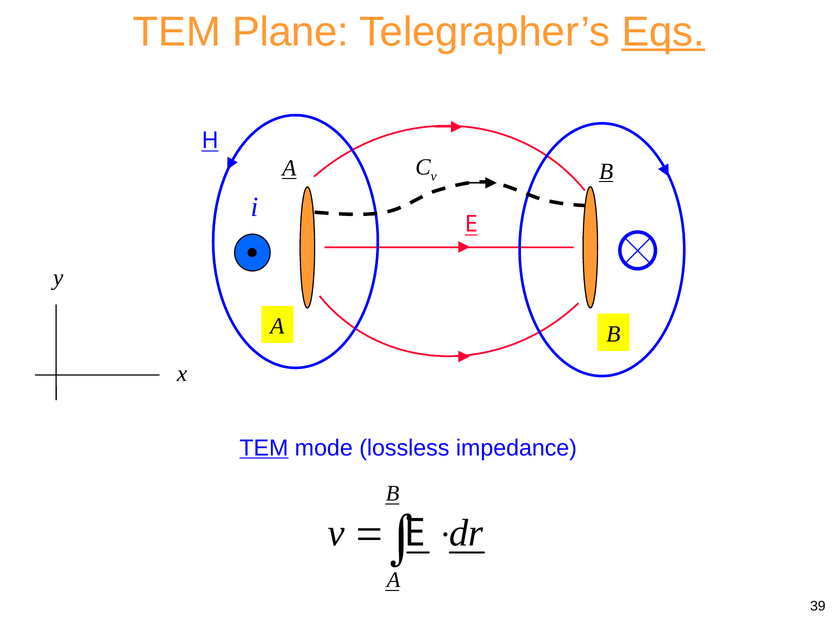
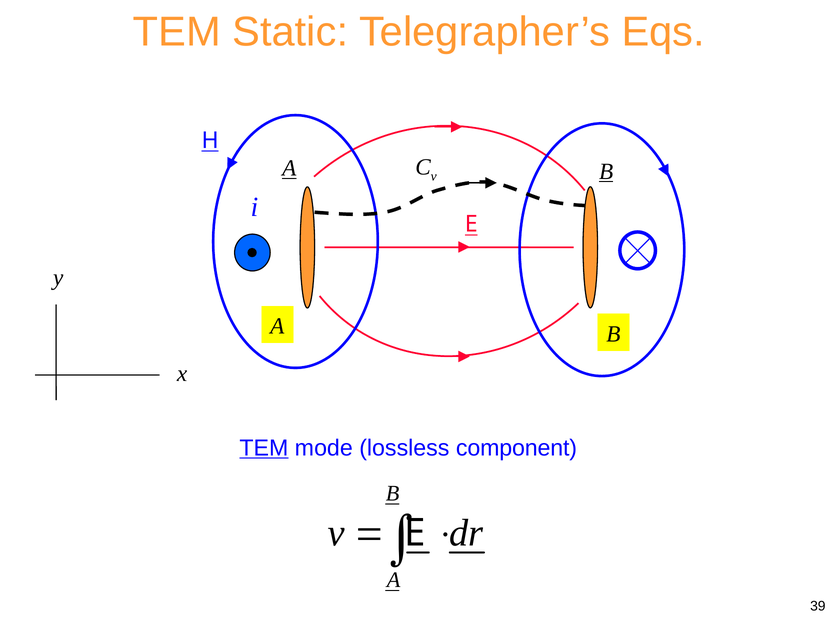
Plane: Plane -> Static (290, 32)
Eqs underline: present -> none (663, 32)
impedance: impedance -> component (517, 448)
